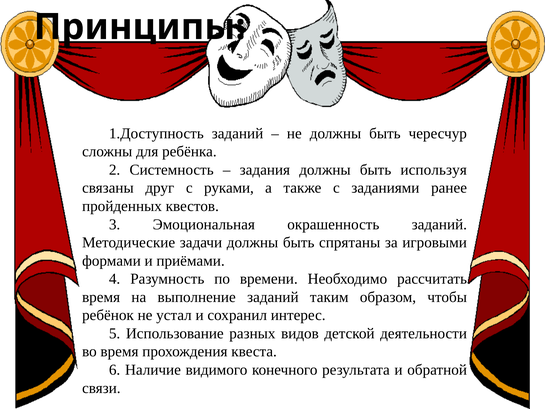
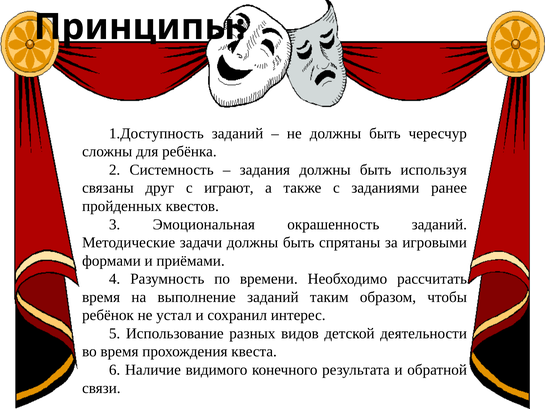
руками: руками -> играют (229, 188)
